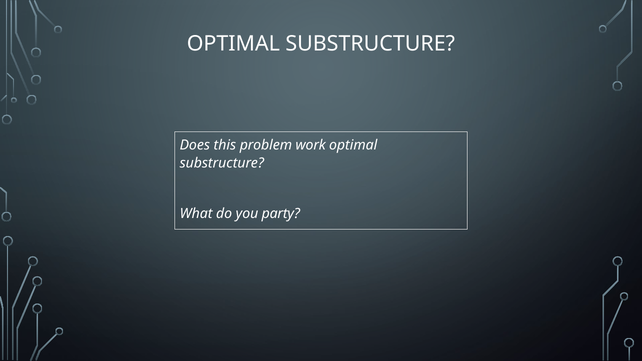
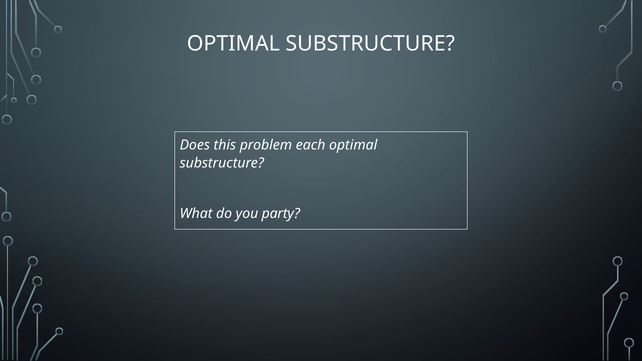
work: work -> each (311, 145)
